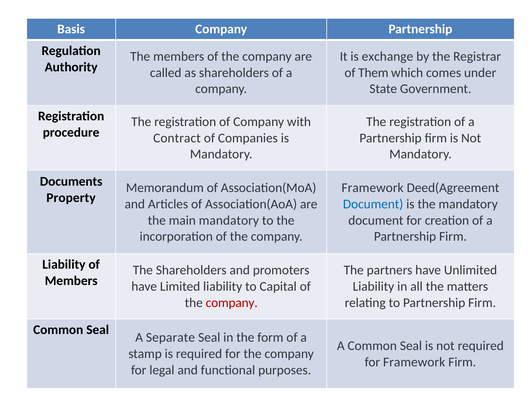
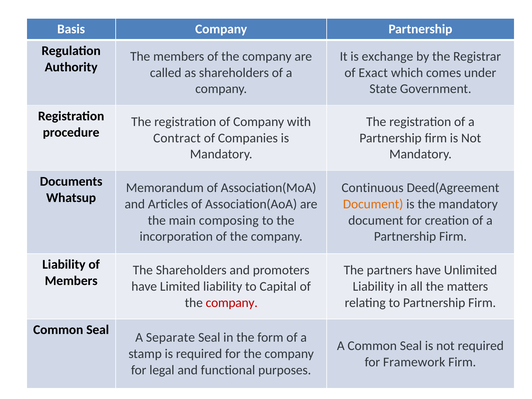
Them: Them -> Exact (373, 73)
Framework: Framework -> Continuous (373, 188)
Property: Property -> Whatsup (71, 198)
Document colour: blue -> orange (373, 204)
main mandatory: mandatory -> composing (229, 220)
